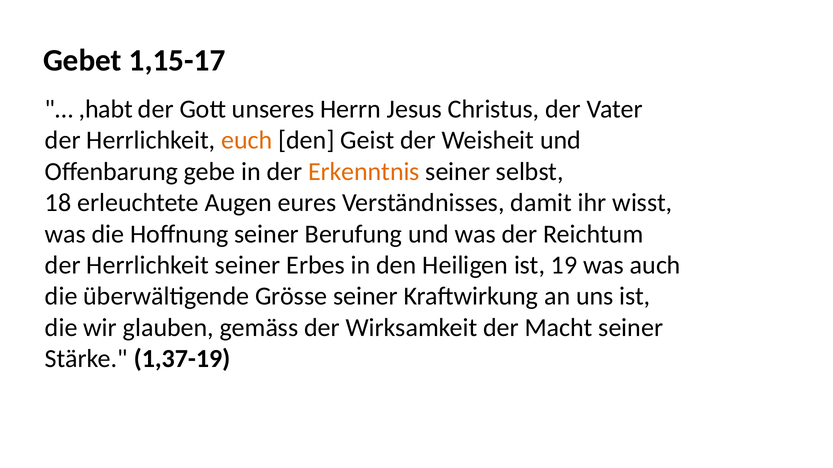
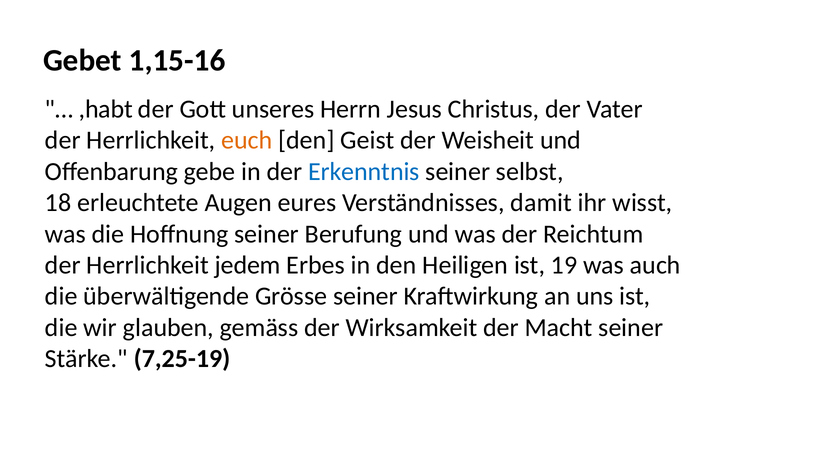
1,15-17: 1,15-17 -> 1,15-16 (177, 60)
Erkenntnis colour: orange -> blue (364, 172)
Herrlichkeit seiner: seiner -> jedem (248, 266)
1,37-19: 1,37-19 -> 7,25-19 (182, 359)
